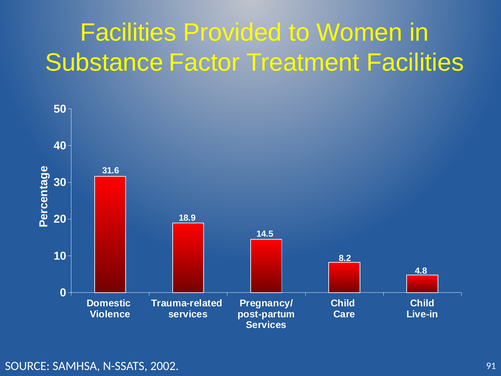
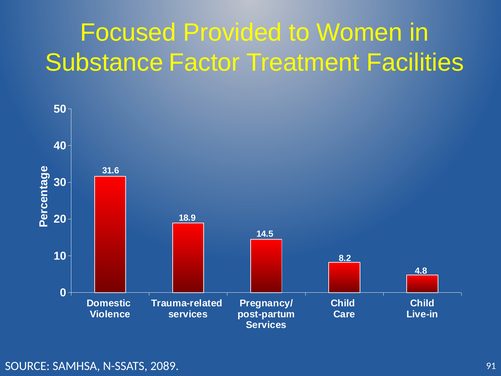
Facilities: Facilities -> Focused (128, 33)
2002: 2002 -> 2089 (165, 366)
